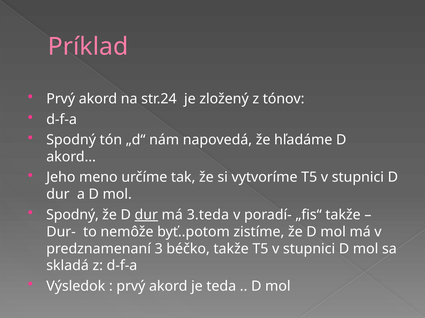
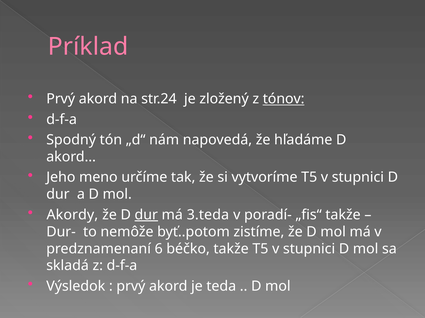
tónov underline: none -> present (284, 99)
Spodný: Spodný -> Akordy (72, 215)
3: 3 -> 6 (159, 249)
